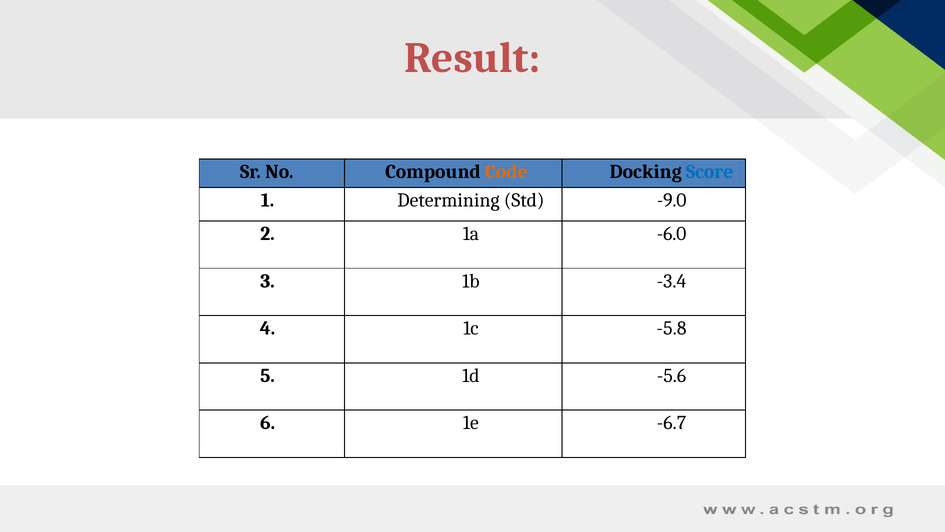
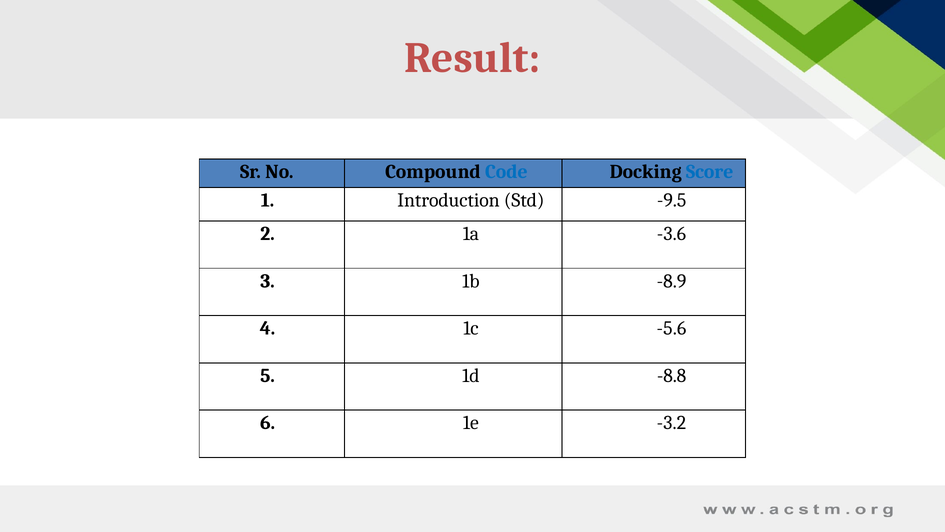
Code colour: orange -> blue (506, 171)
Determining: Determining -> Introduction (449, 200)
-9.0: -9.0 -> -9.5 (672, 200)
-6.0: -6.0 -> -3.6 (671, 234)
-3.4: -3.4 -> -8.9 (671, 281)
-5.8: -5.8 -> -5.6 (671, 328)
-5.6: -5.6 -> -8.8 (672, 375)
-6.7: -6.7 -> -3.2 (671, 423)
